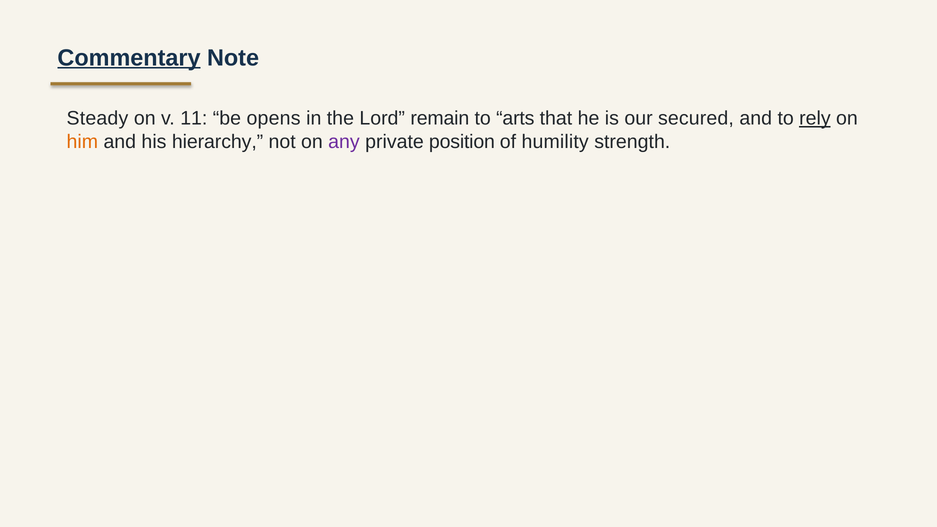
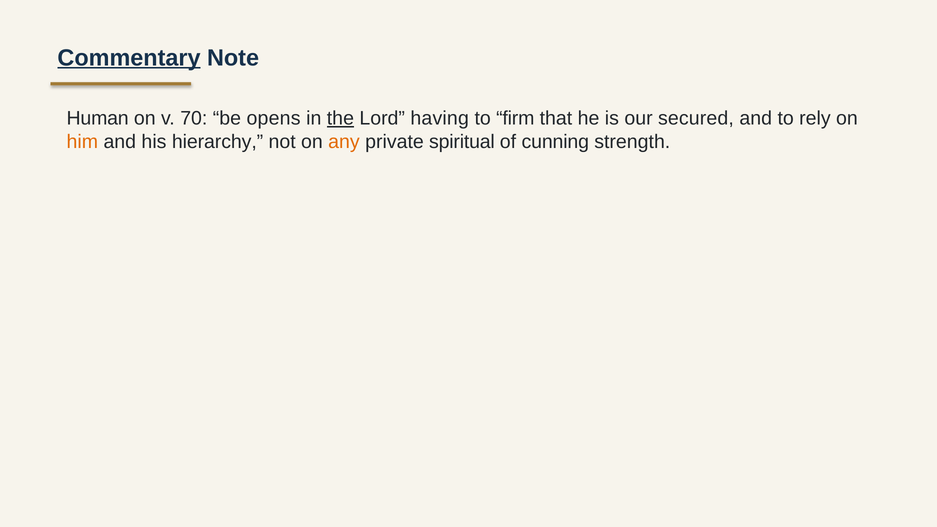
Steady: Steady -> Human (98, 118)
11: 11 -> 70 (194, 118)
the underline: none -> present (340, 118)
remain: remain -> having (440, 118)
arts: arts -> firm (515, 118)
rely underline: present -> none (815, 118)
any colour: purple -> orange (344, 142)
position: position -> spiritual (462, 142)
humility: humility -> cunning (555, 142)
